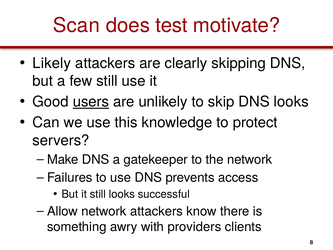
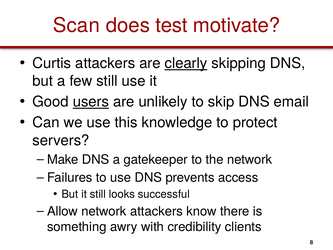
Likely: Likely -> Curtis (52, 63)
clearly underline: none -> present (186, 63)
DNS looks: looks -> email (291, 102)
providers: providers -> credibility (194, 227)
